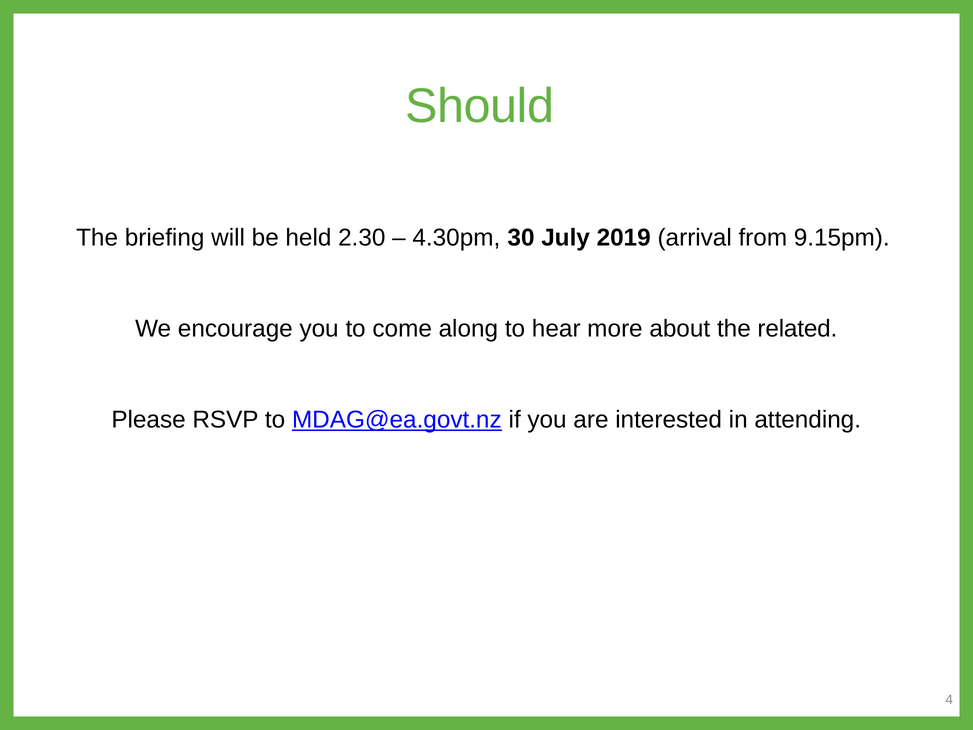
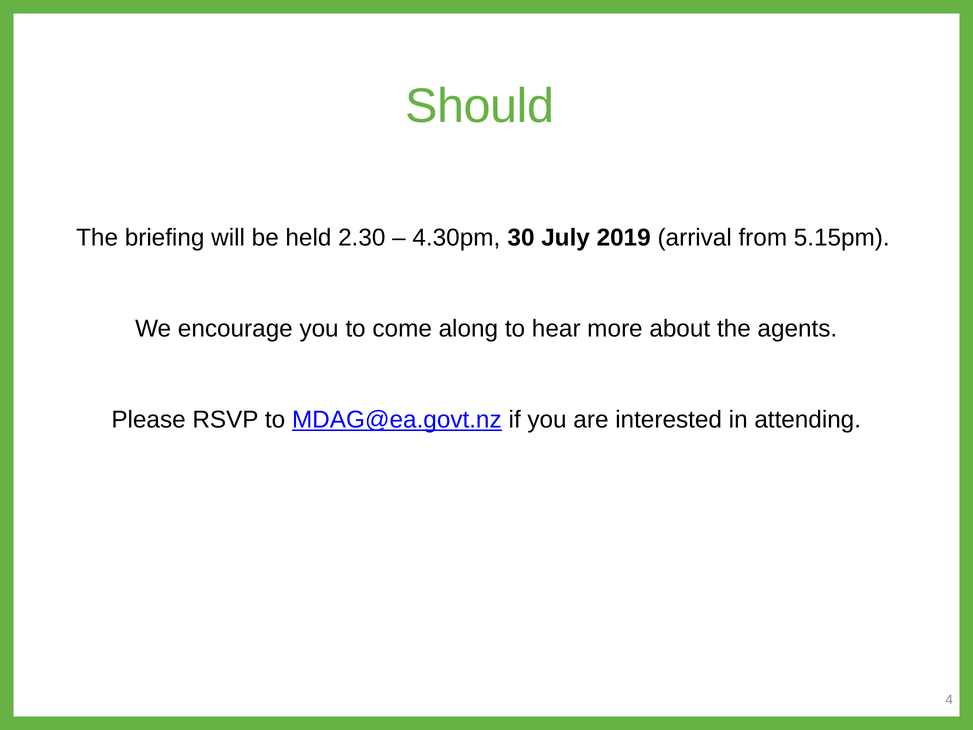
9.15pm: 9.15pm -> 5.15pm (842, 238)
related: related -> agents (797, 328)
